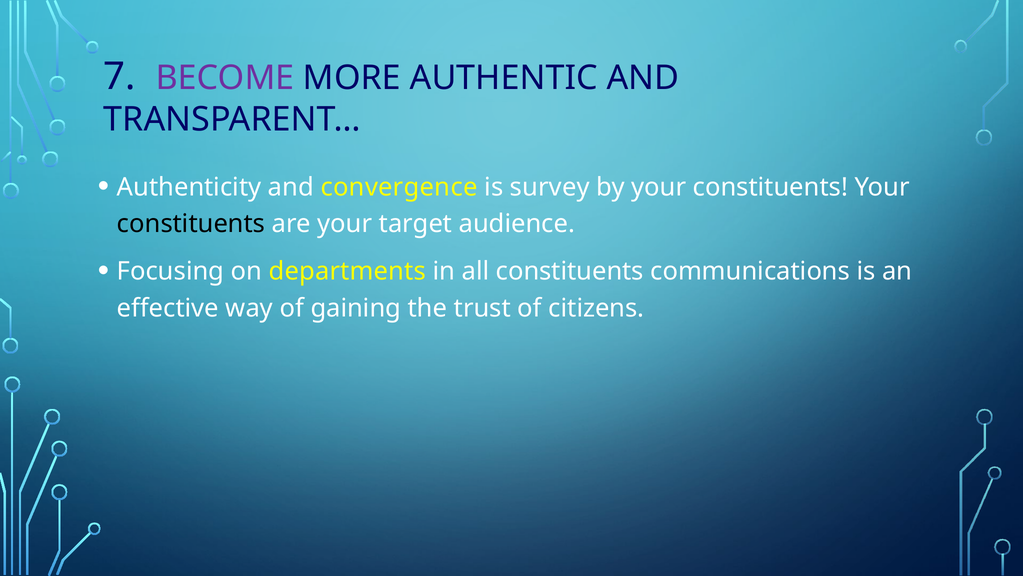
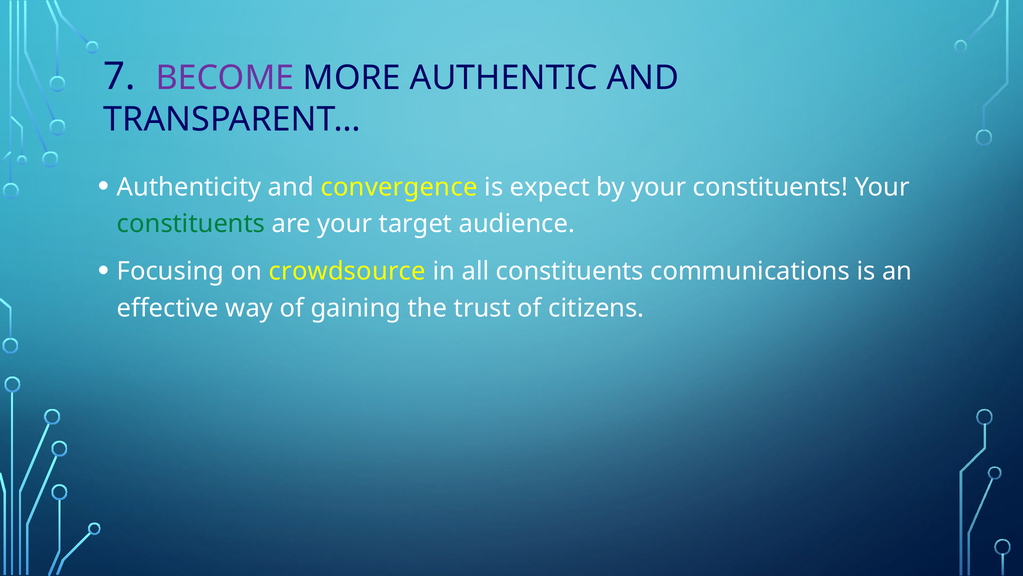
survey: survey -> expect (550, 187)
constituents colour: black -> green (191, 224)
departments: departments -> crowdsource (347, 271)
